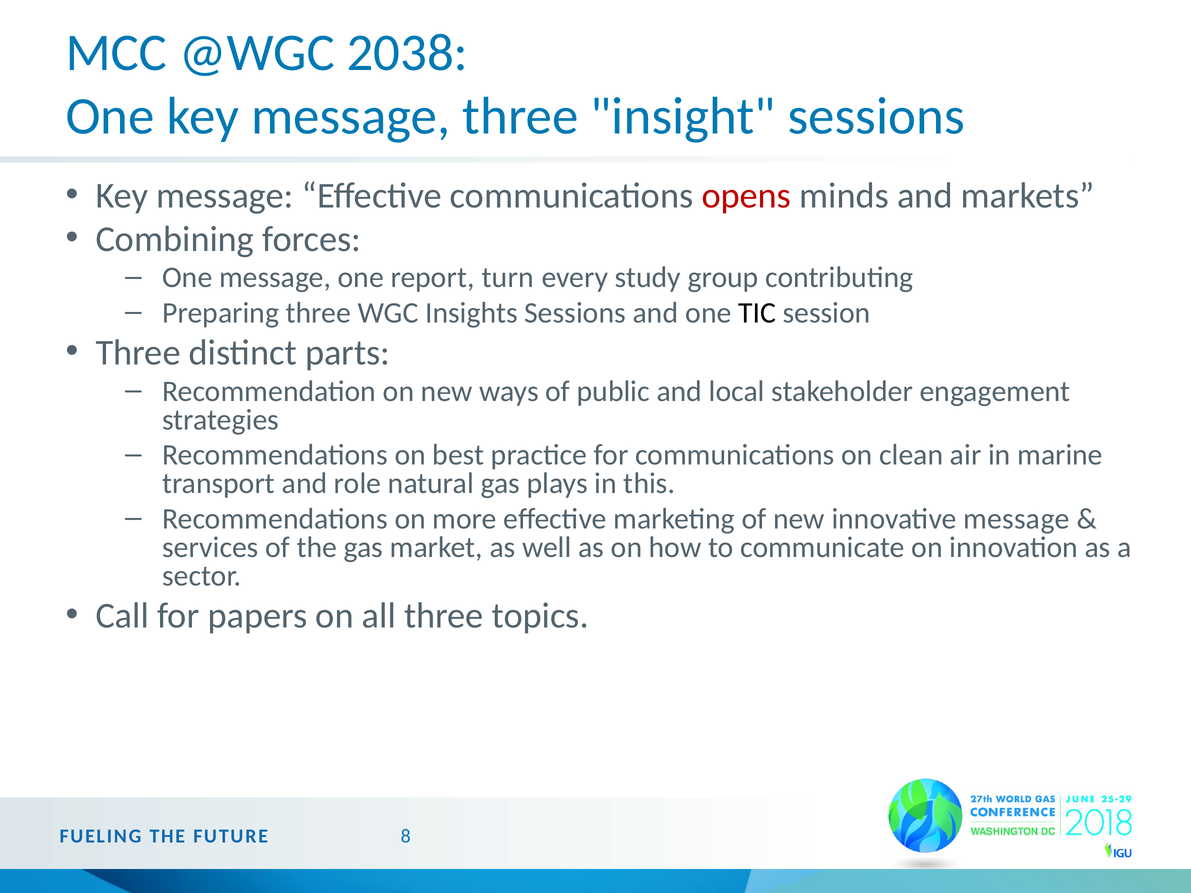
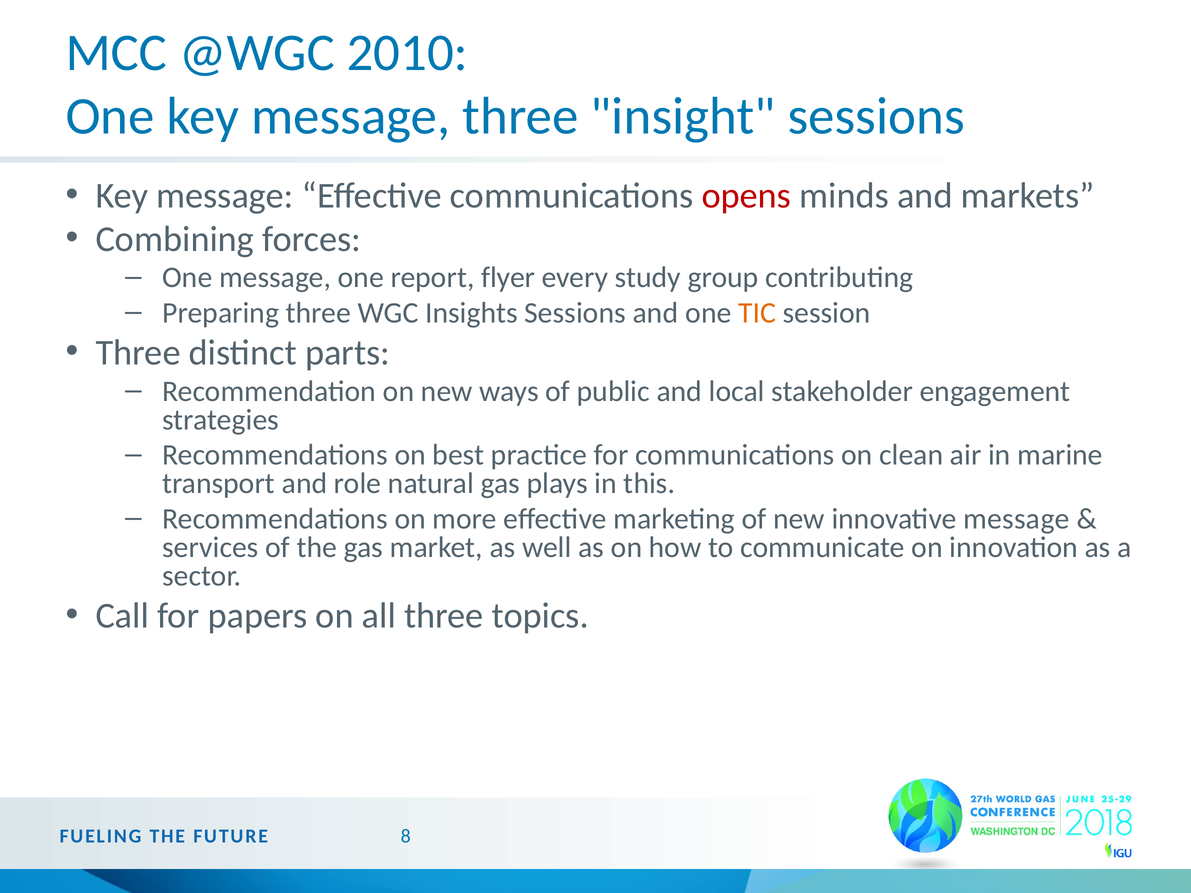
2038: 2038 -> 2010 (407, 53)
turn: turn -> flyer (508, 278)
TIC colour: black -> orange (757, 313)
